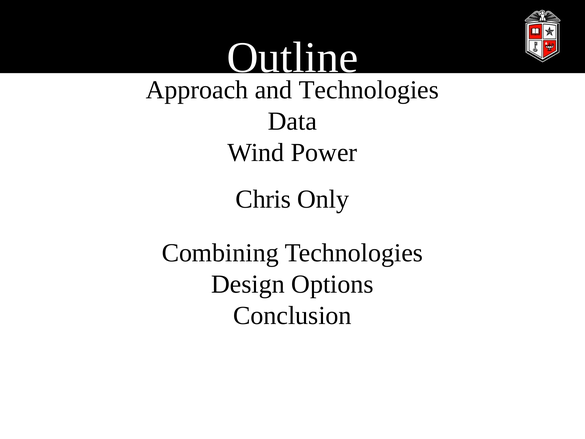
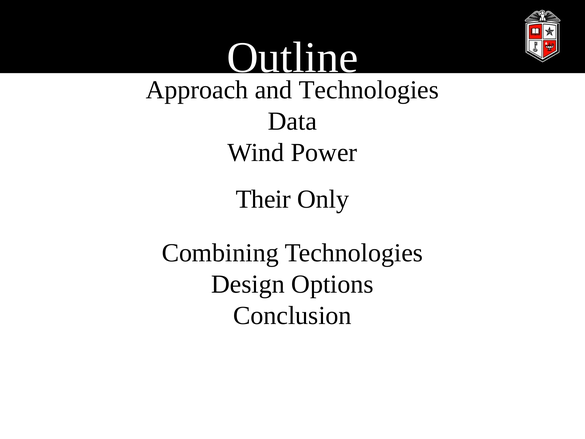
Chris: Chris -> Their (263, 199)
